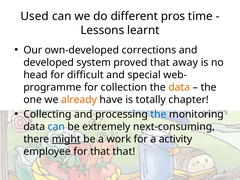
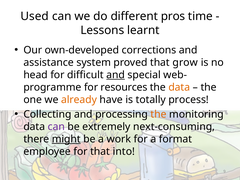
developed: developed -> assistance (49, 63)
away: away -> grow (185, 63)
and underline: none -> present (116, 75)
collection: collection -> resources (124, 87)
chapter: chapter -> process (189, 100)
the colour: blue -> orange (159, 114)
can colour: blue -> purple (56, 127)
activity: activity -> format (176, 139)
that that: that -> into (124, 152)
